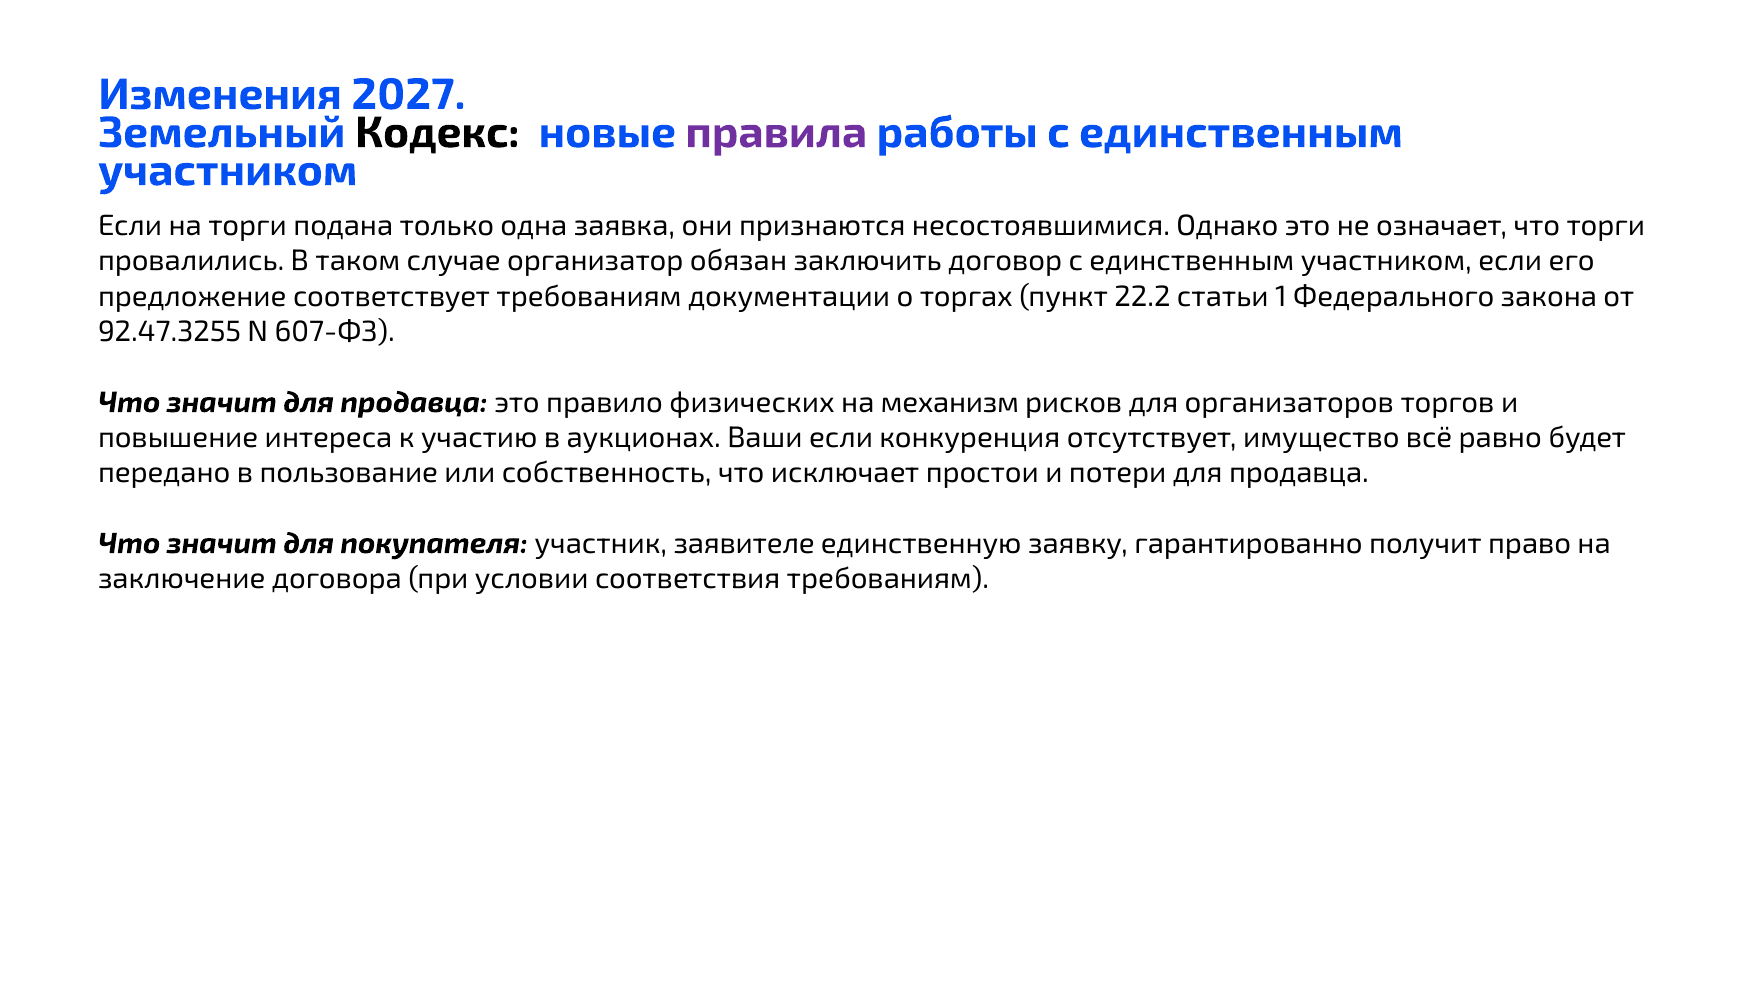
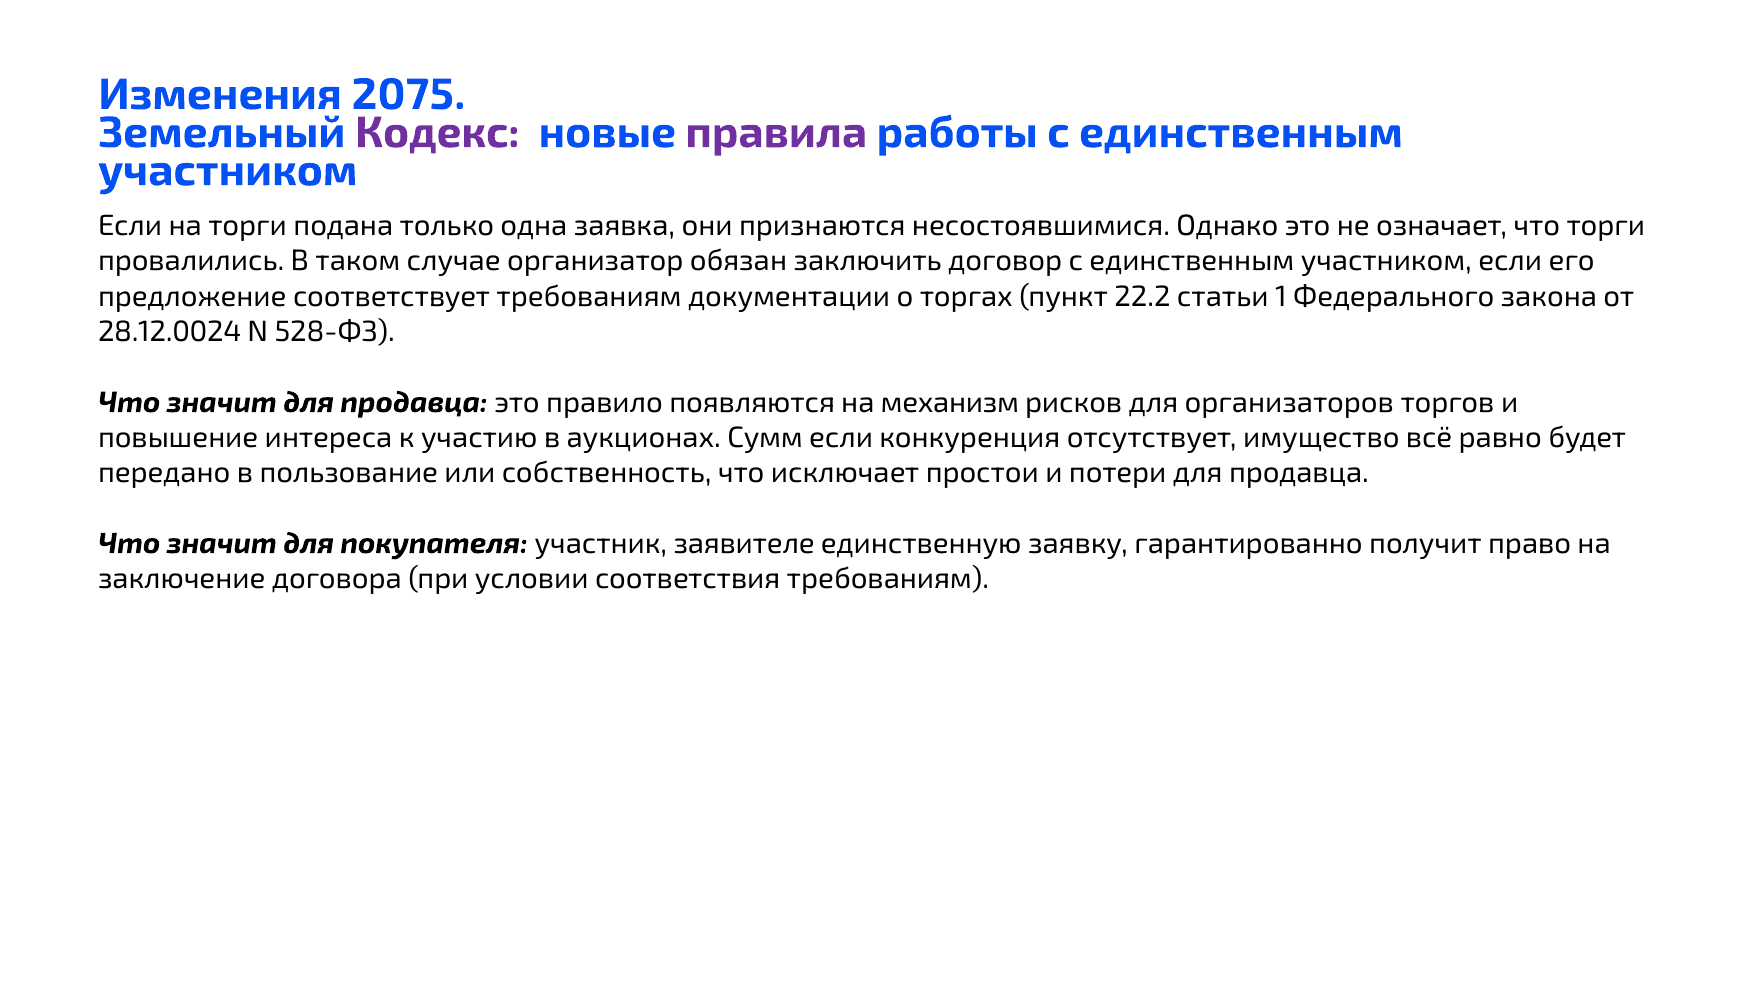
2027: 2027 -> 2075 (408, 94)
Кодекс colour: black -> purple (437, 133)
92.47.3255: 92.47.3255 -> 28.12.0024 (170, 332)
607-ФЗ: 607-ФЗ -> 528-ФЗ (335, 332)
физических: физических -> появляются (752, 402)
Ваши: Ваши -> Сумм (765, 437)
